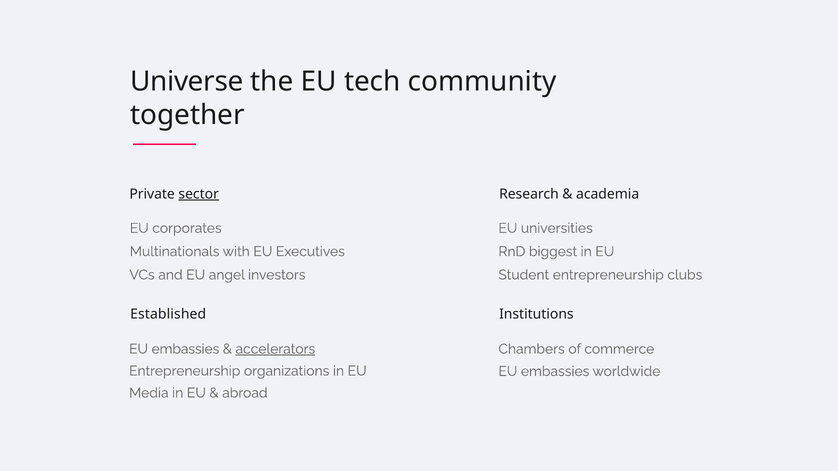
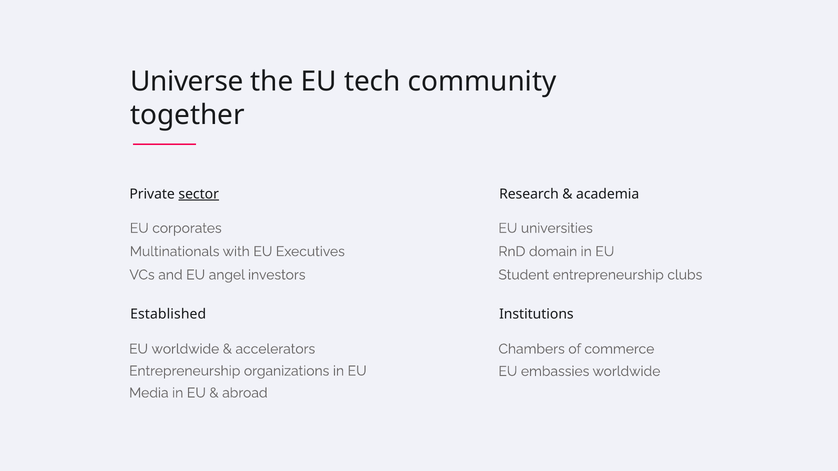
biggest: biggest -> domain (553, 252)
embassies: embassies -> worldwide (185, 349)
accelerators underline: present -> none (275, 349)
